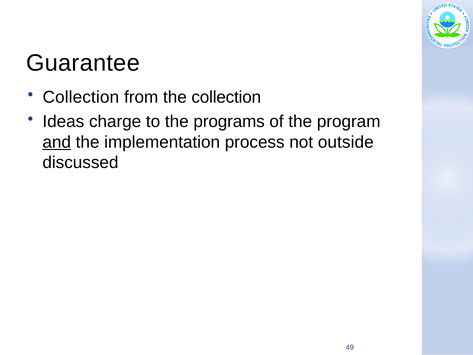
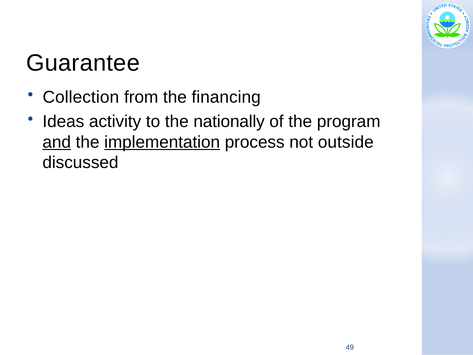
the collection: collection -> financing (226, 97)
charge: charge -> activity (115, 121)
programs: programs -> nationally (229, 121)
implementation underline: none -> present (162, 142)
